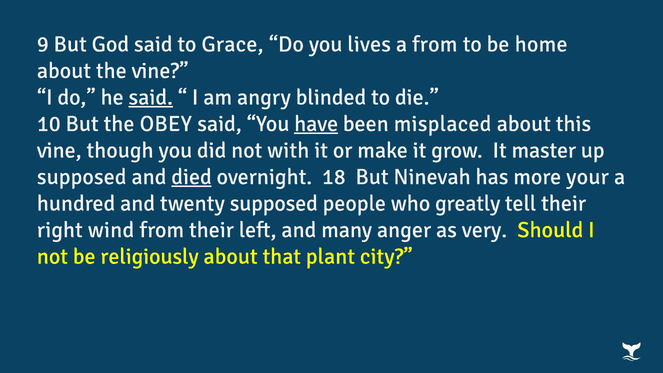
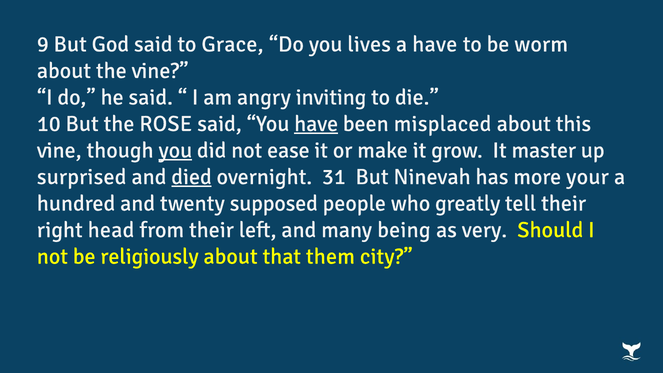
a from: from -> have (435, 44)
home: home -> worm (541, 44)
said underline: present -> none (151, 97)
blinded: blinded -> inviting (331, 97)
OBEY: OBEY -> ROSE (166, 124)
you underline: none -> present (175, 150)
with: with -> ease (288, 150)
supposed: supposed -> surprised (82, 177)
18: 18 -> 31 (334, 177)
wind: wind -> head (111, 230)
anger: anger -> being (404, 230)
plant: plant -> them (330, 256)
